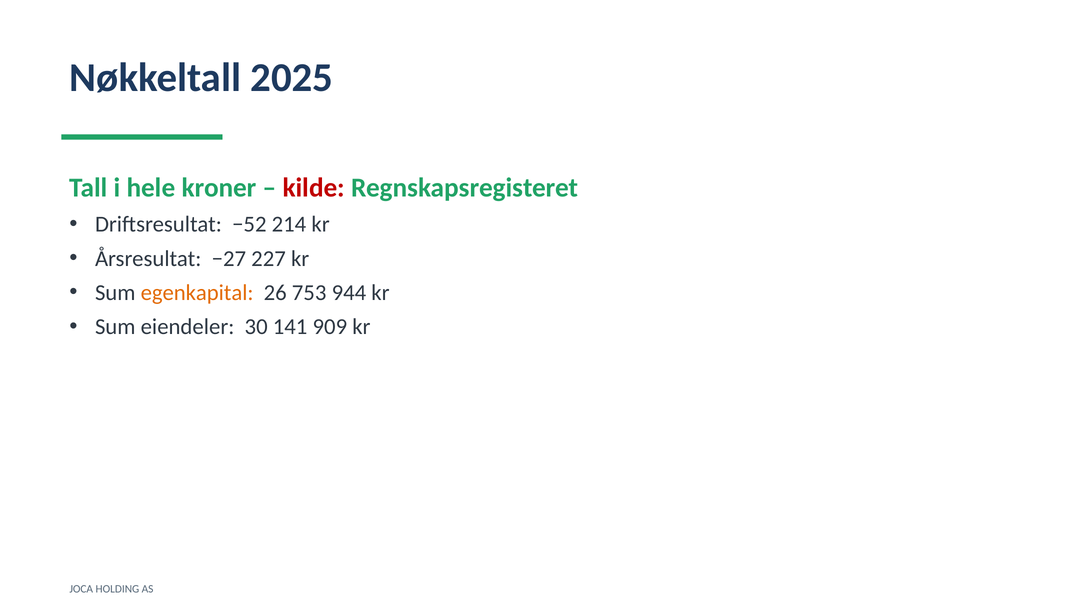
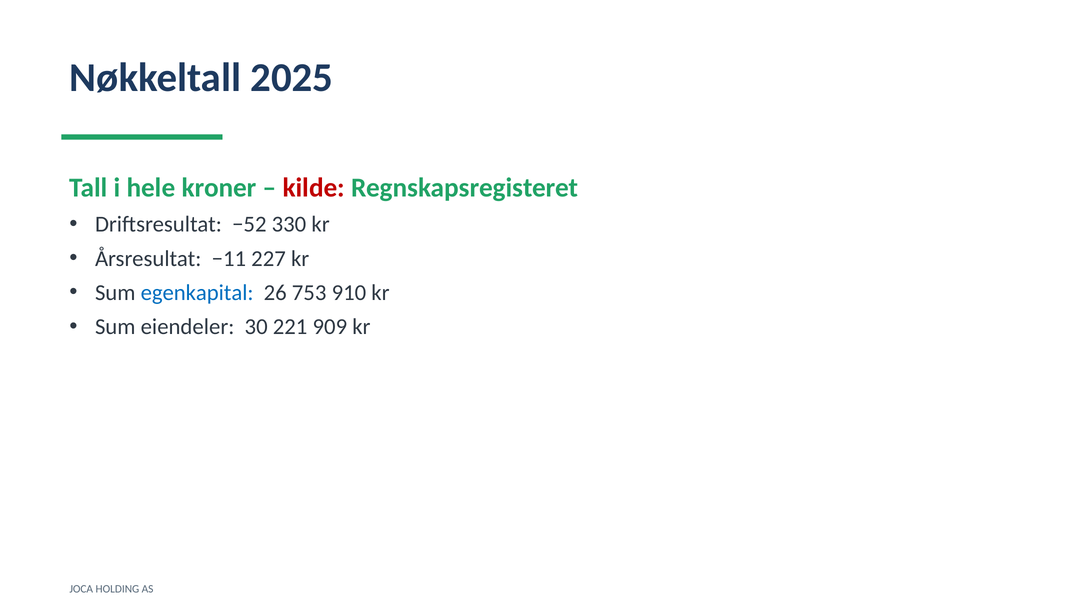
214: 214 -> 330 (289, 224)
−27: −27 -> −11 (229, 258)
egenkapital colour: orange -> blue (197, 293)
944: 944 -> 910 (349, 293)
141: 141 -> 221 (290, 327)
